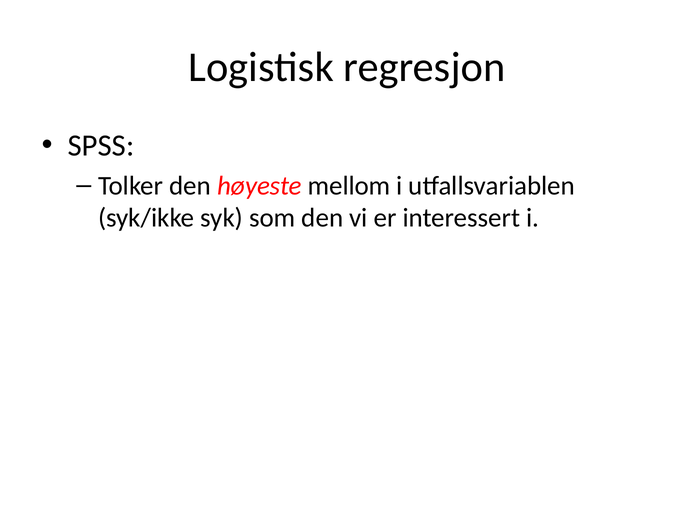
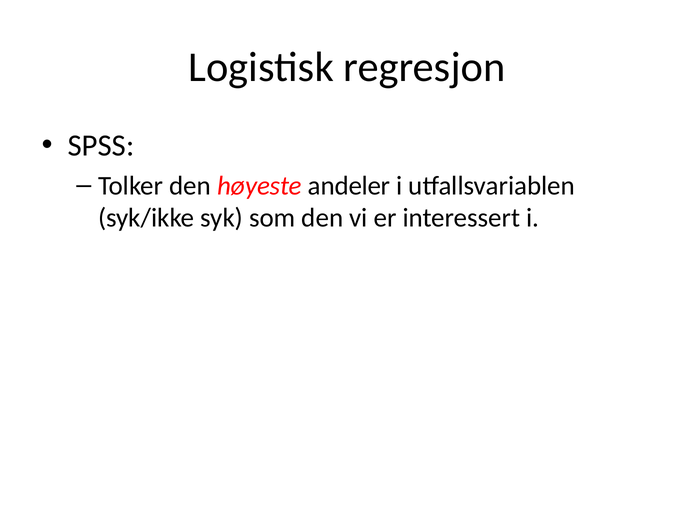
mellom: mellom -> andeler (349, 185)
